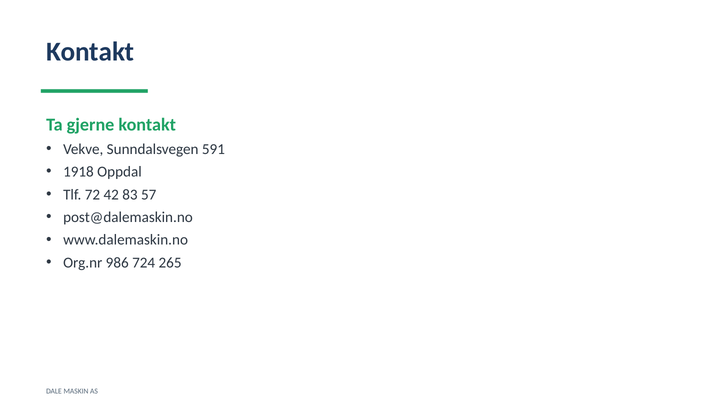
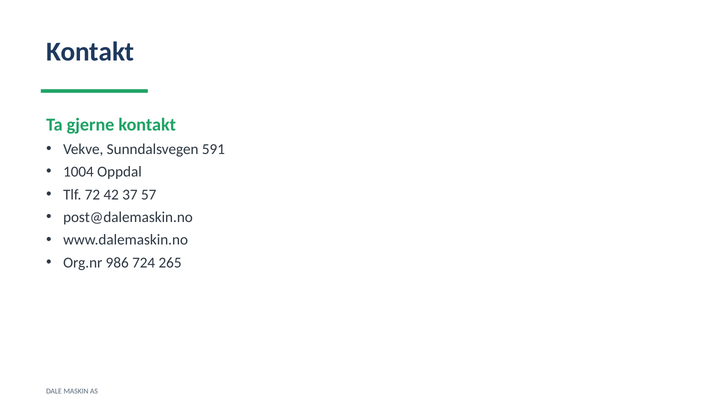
1918: 1918 -> 1004 (78, 172)
83: 83 -> 37 (130, 194)
